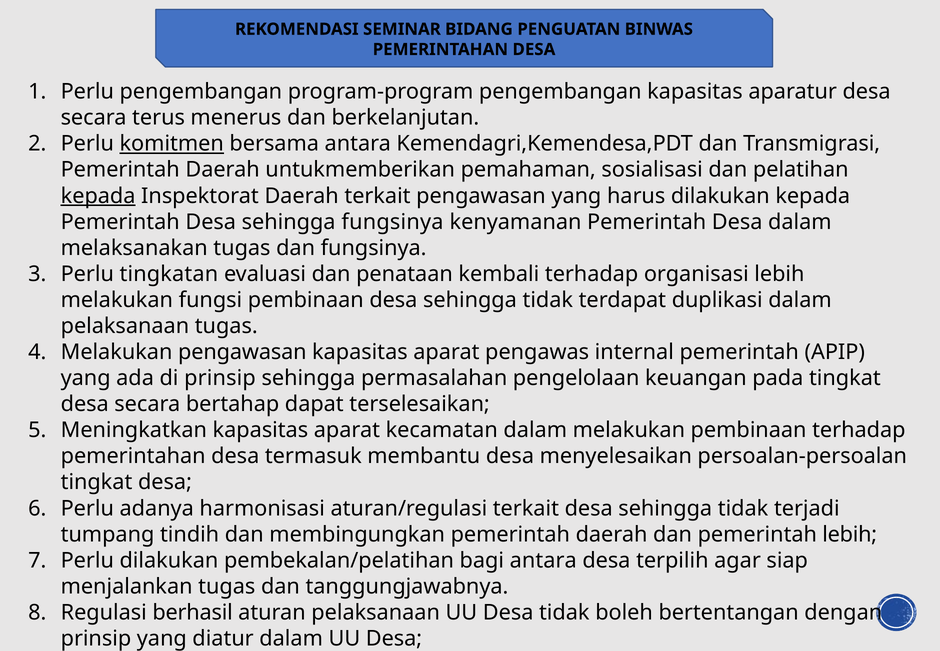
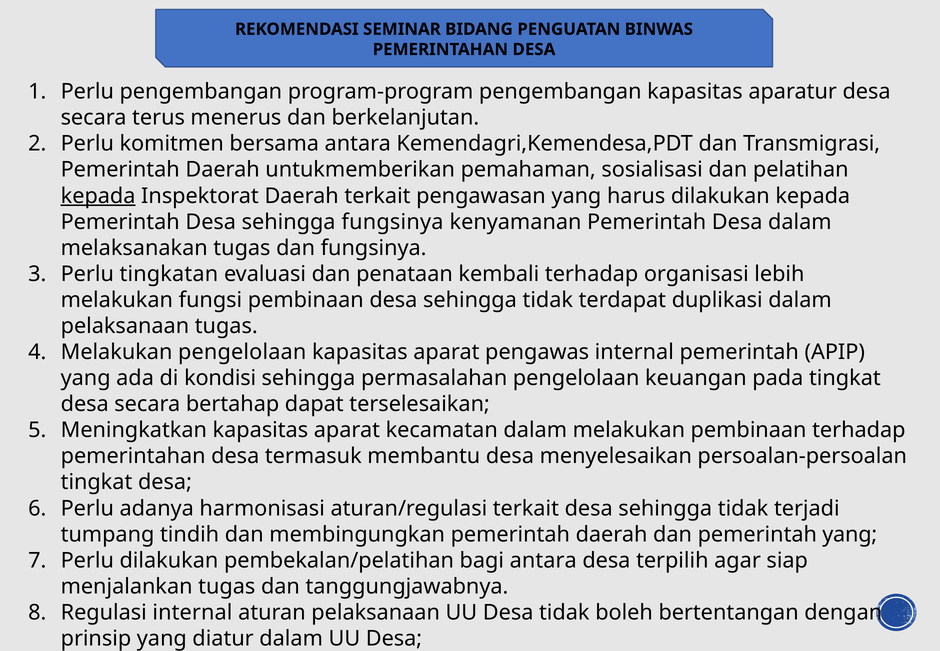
komitmen underline: present -> none (172, 144)
Melakukan pengawasan: pengawasan -> pengelolaan (242, 352)
di prinsip: prinsip -> kondisi (220, 378)
pemerintah lebih: lebih -> yang (850, 534)
Regulasi berhasil: berhasil -> internal (192, 612)
